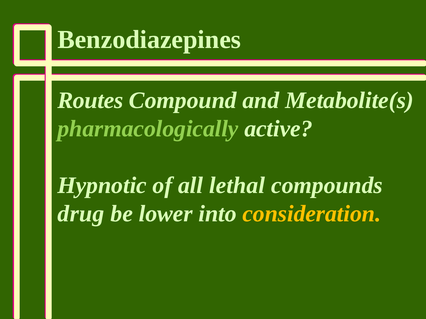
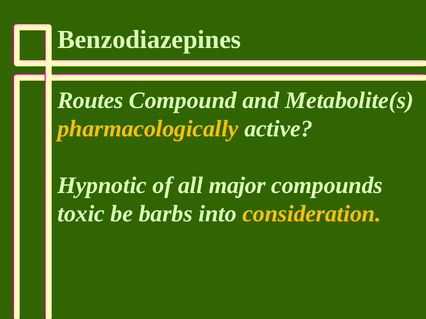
pharmacologically colour: light green -> yellow (148, 129)
lethal: lethal -> major (237, 186)
drug: drug -> toxic (81, 214)
lower: lower -> barbs (166, 214)
